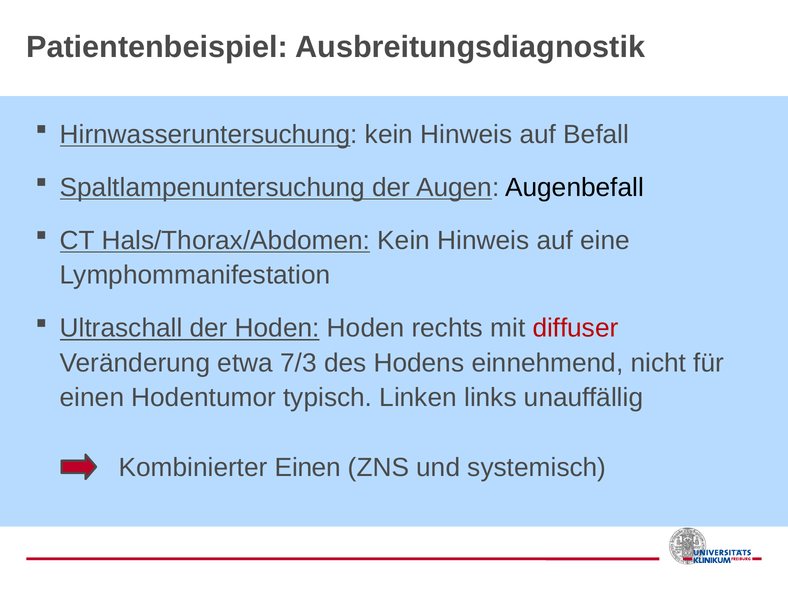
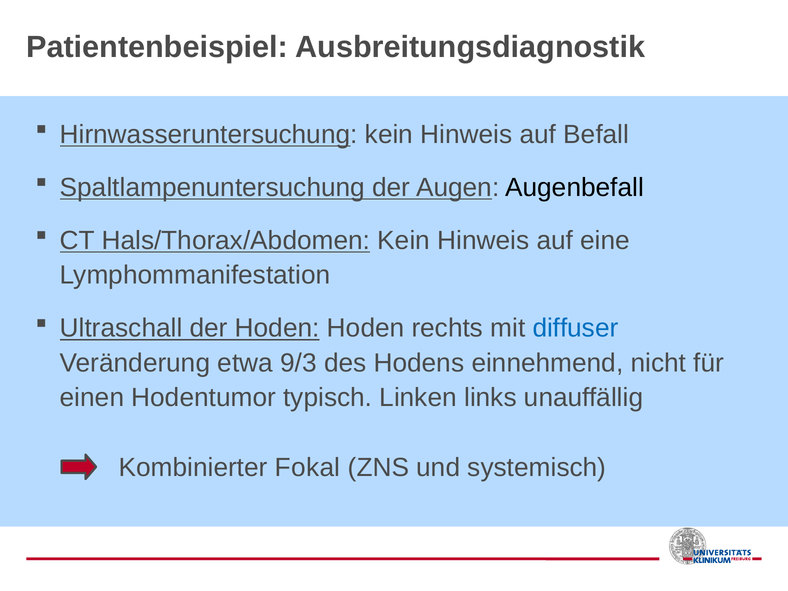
diffuser colour: red -> blue (575, 328)
7/3: 7/3 -> 9/3 (299, 363)
Kombinierter Einen: Einen -> Fokal (308, 468)
